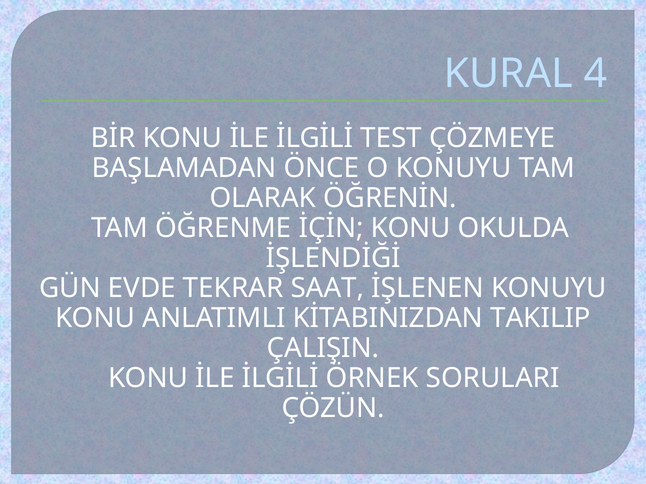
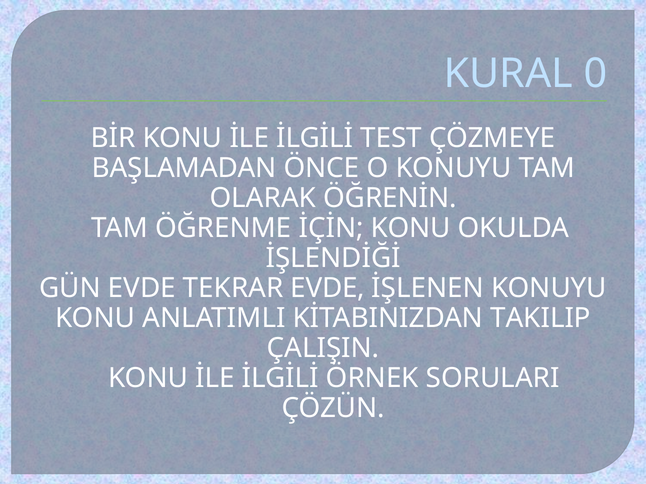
4: 4 -> 0 (595, 74)
TEKRAR SAAT: SAAT -> EVDE (328, 288)
